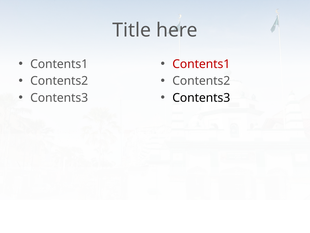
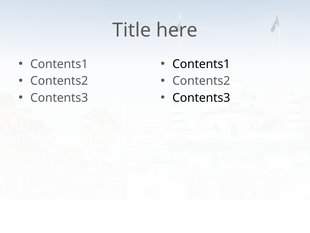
Contents1 colour: red -> black (201, 64)
